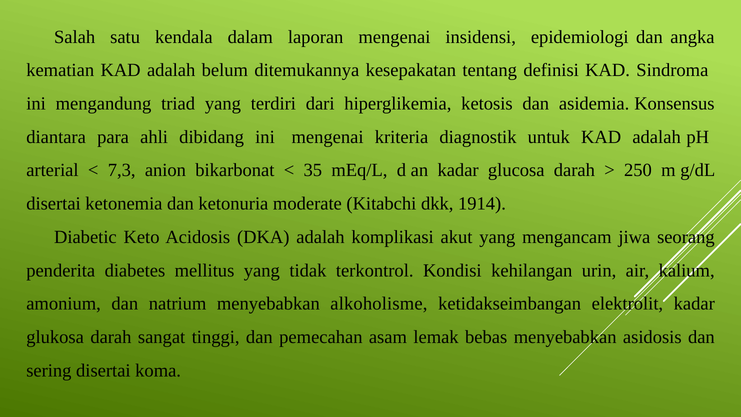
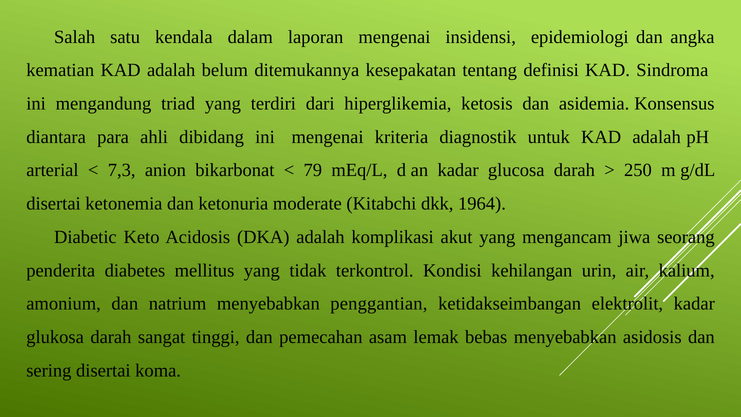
35: 35 -> 79 (313, 170)
1914: 1914 -> 1964 (482, 204)
alkoholisme: alkoholisme -> penggantian (379, 304)
